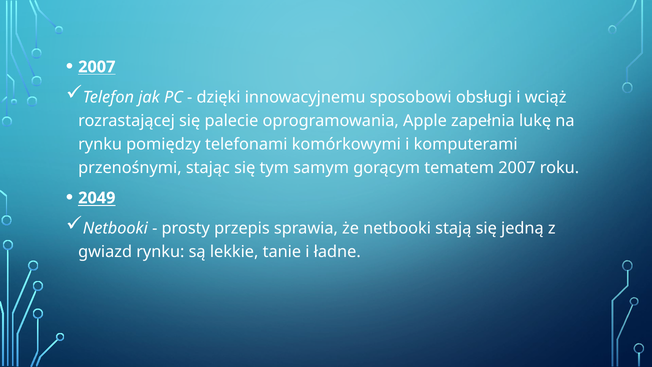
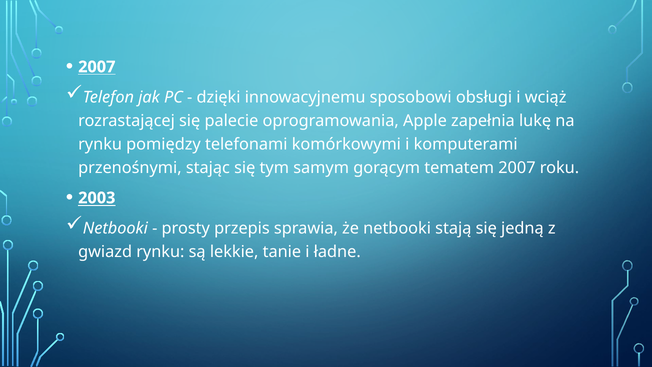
2049: 2049 -> 2003 (97, 198)
